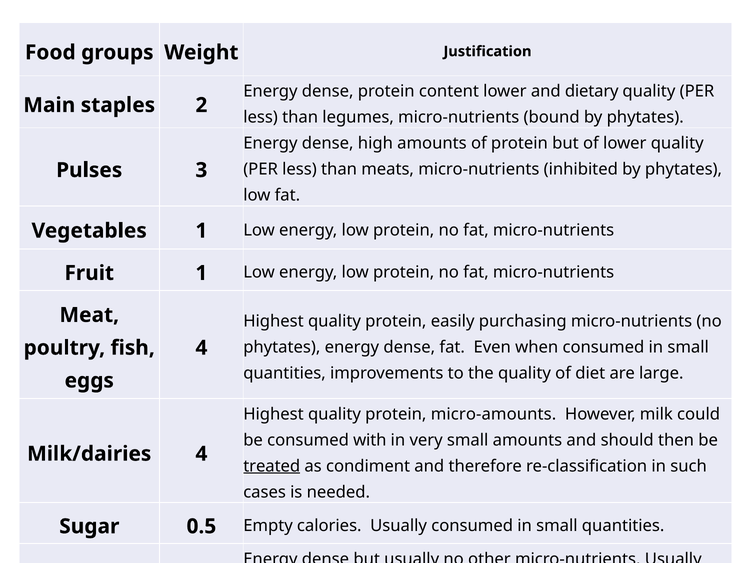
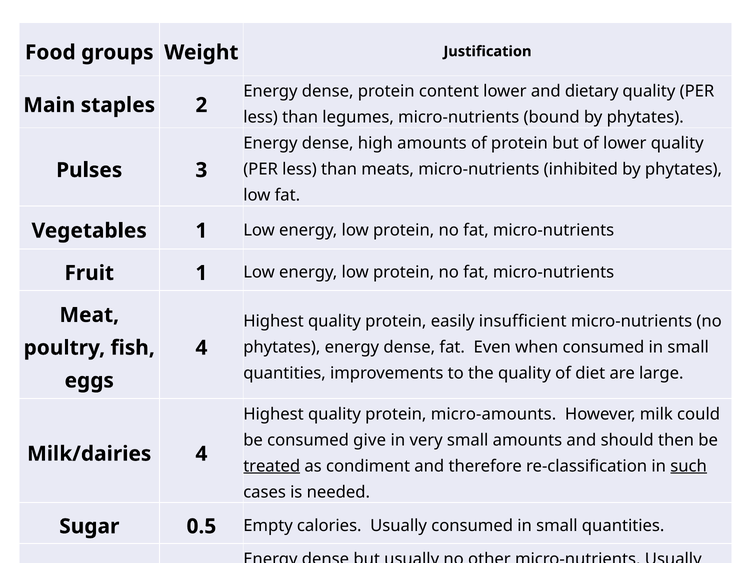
purchasing: purchasing -> insufficient (523, 321)
with: with -> give (370, 440)
such underline: none -> present (689, 466)
